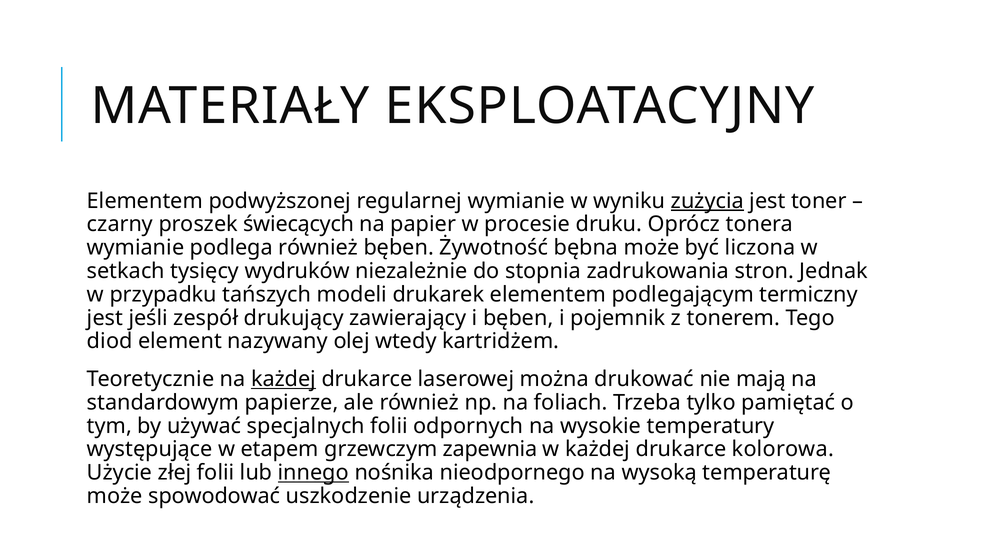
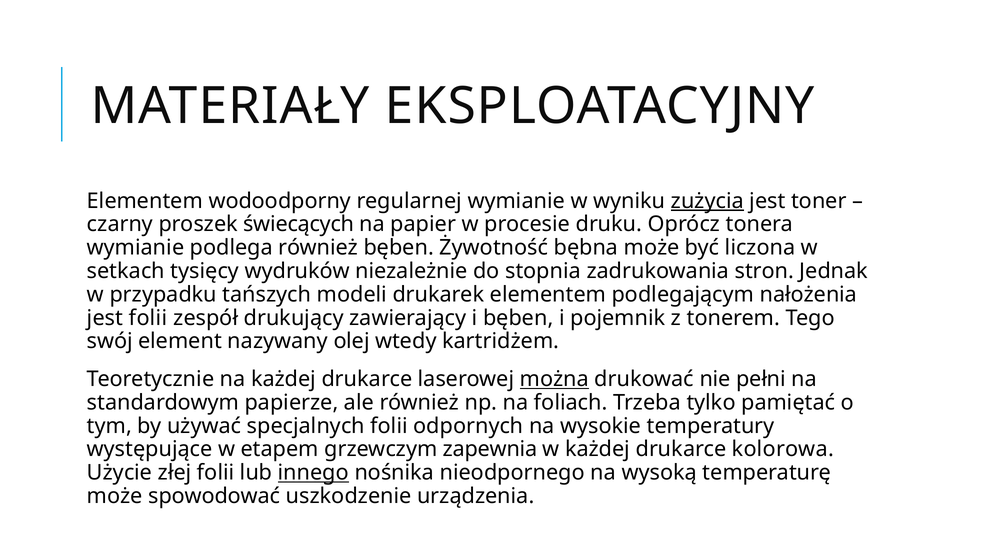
podwyższonej: podwyższonej -> wodoodporny (280, 201)
termiczny: termiczny -> nałożenia (808, 295)
jest jeśli: jeśli -> folii (148, 318)
diod: diod -> swój (110, 342)
każdej underline: present -> none (284, 379)
można underline: none -> present (554, 379)
mają: mają -> pełni (761, 379)
